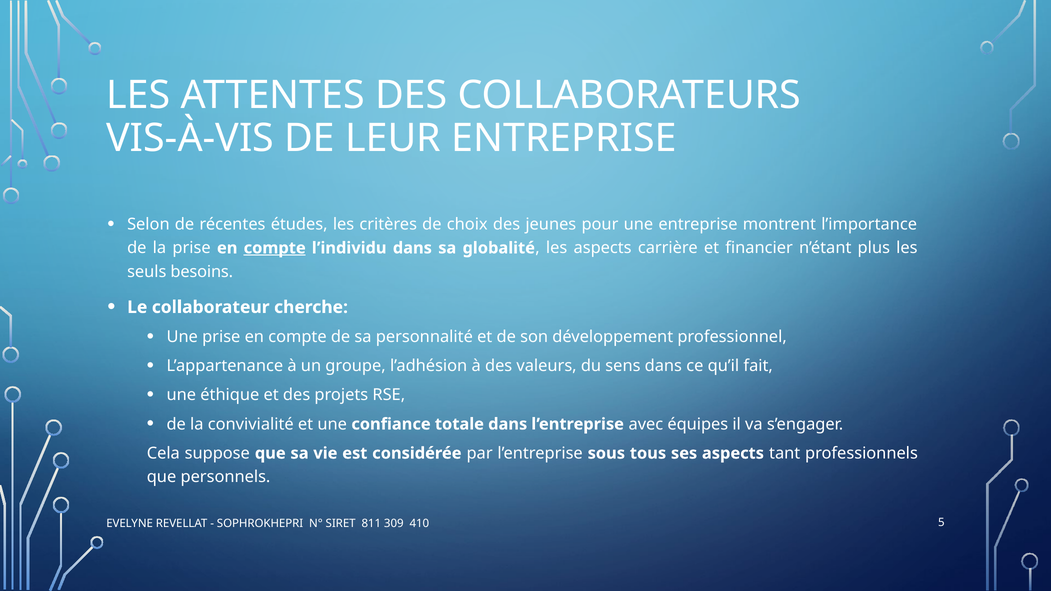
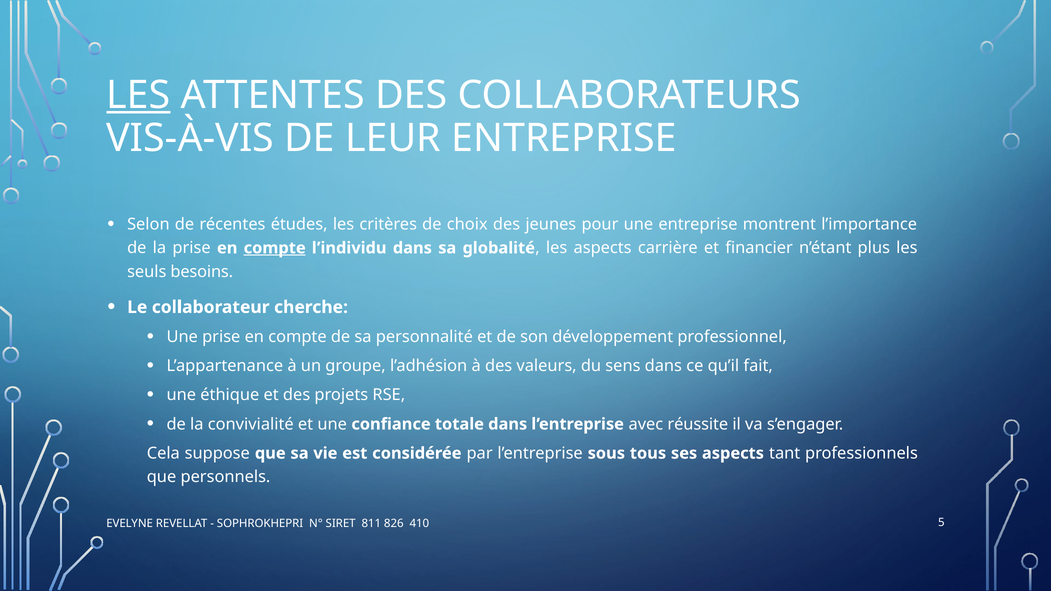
LES underline: none -> present (138, 95)
équipes: équipes -> réussite (698, 424)
309: 309 -> 826 (394, 524)
